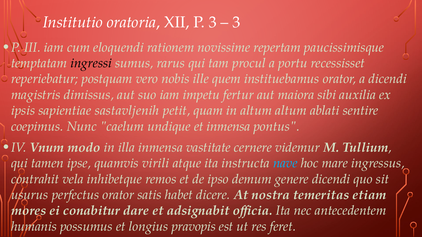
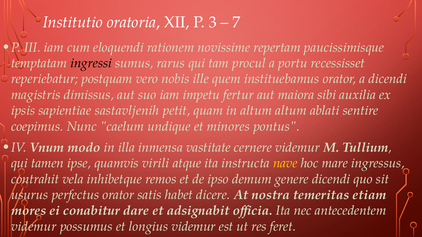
3: 3 -> 7 (236, 22)
et inmensa: inmensa -> minores (228, 127)
nave colour: light blue -> yellow (285, 163)
humanis: humanis -> videmur (34, 227)
longius pravopis: pravopis -> videmur (194, 227)
